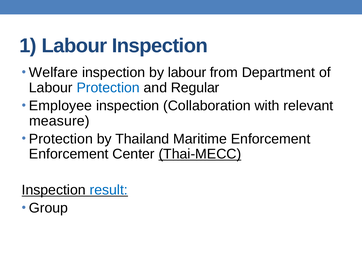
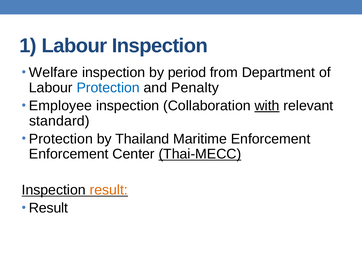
by labour: labour -> period (187, 73)
Regular: Regular -> Penalty (195, 88)
with underline: none -> present (267, 106)
measure: measure -> standard (59, 121)
result colour: blue -> orange (109, 190)
Group: Group -> Result (49, 208)
